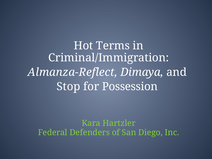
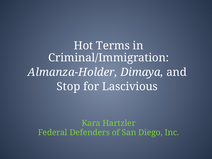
Almanza-Reflect: Almanza-Reflect -> Almanza-Holder (73, 72)
Possession: Possession -> Lascivious (130, 87)
